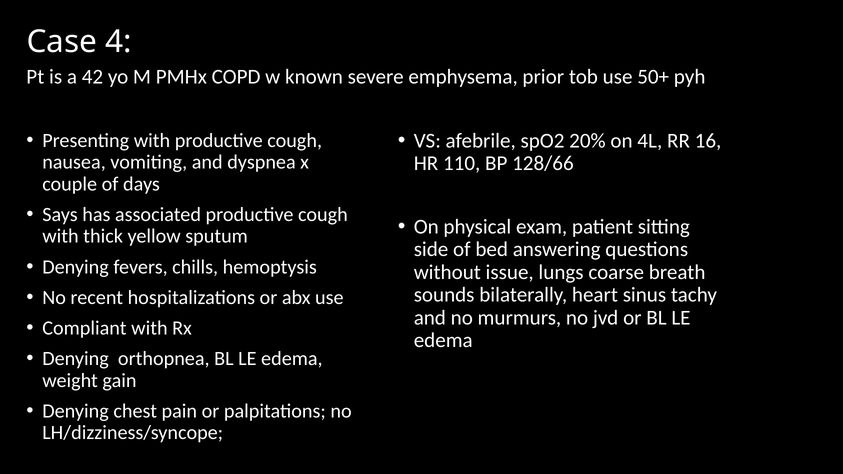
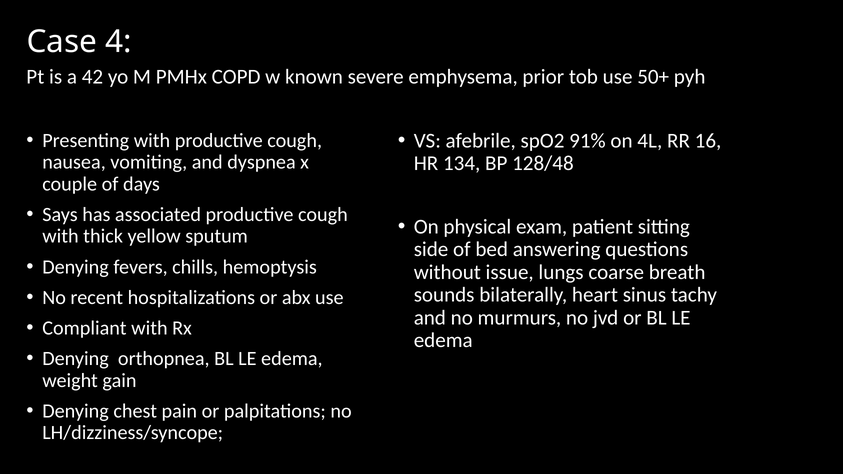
20%: 20% -> 91% (587, 141)
110: 110 -> 134 (462, 164)
128/66: 128/66 -> 128/48 (543, 164)
